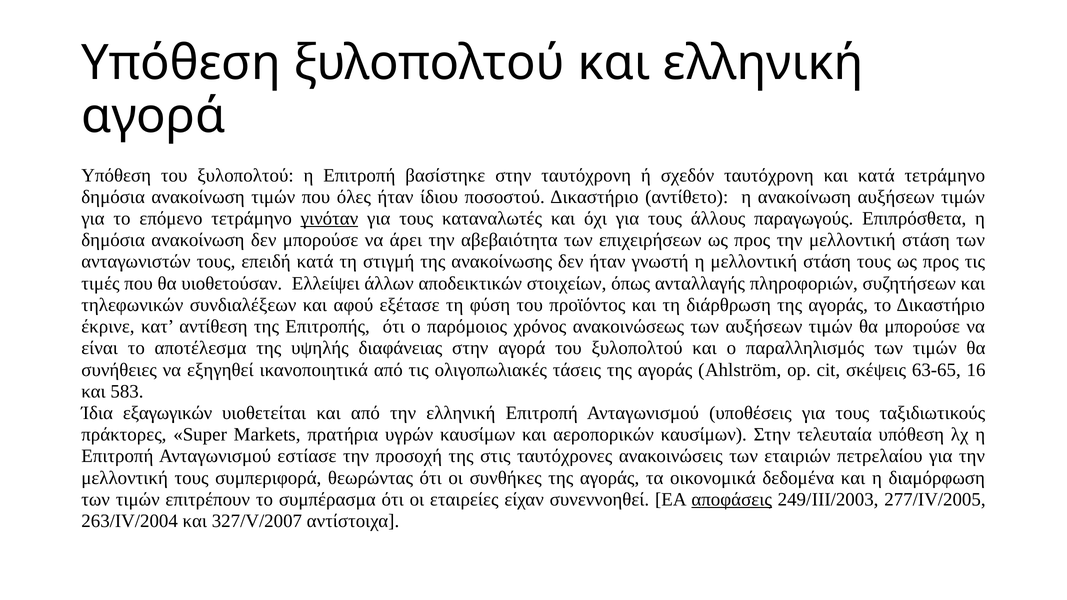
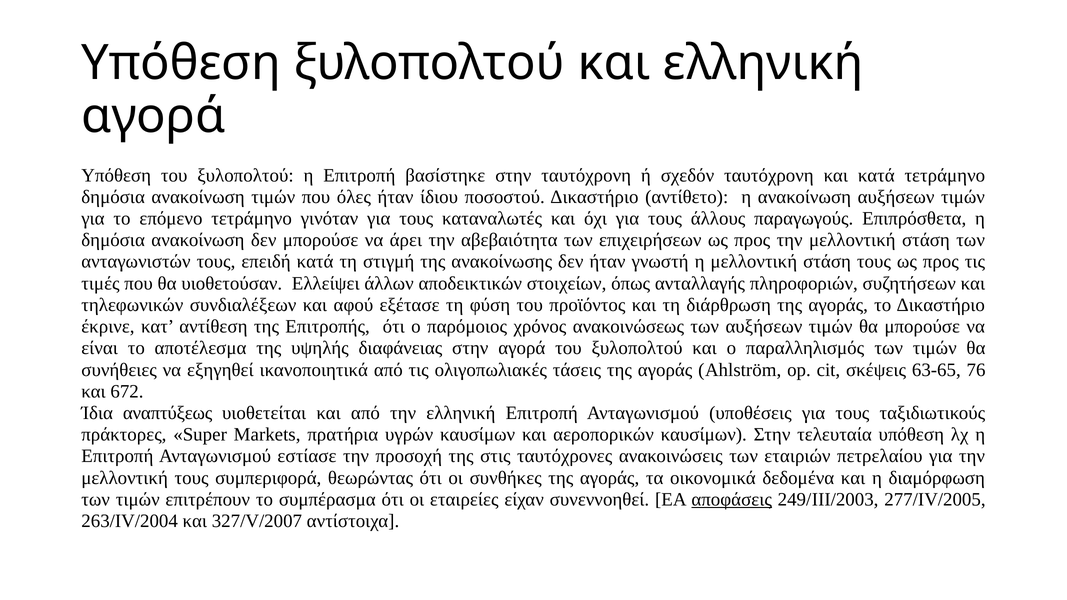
γινόταν underline: present -> none (329, 219)
16: 16 -> 76 (976, 370)
583: 583 -> 672 (127, 391)
εξαγωγικών: εξαγωγικών -> αναπτύξεως (168, 413)
